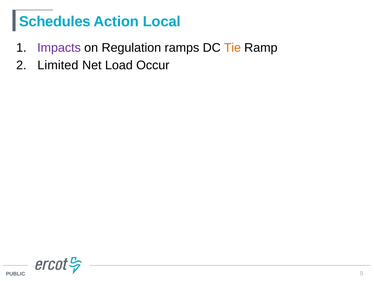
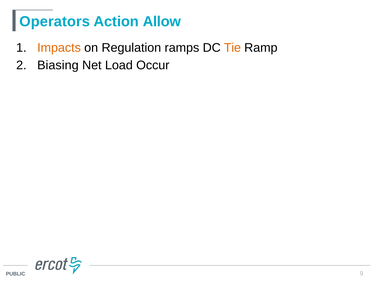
Schedules: Schedules -> Operators (55, 22)
Local: Local -> Allow (162, 22)
Impacts colour: purple -> orange (59, 48)
Limited: Limited -> Biasing (58, 65)
